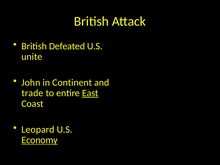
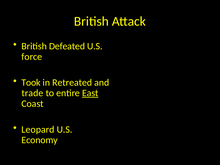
unite: unite -> force (32, 57)
John: John -> Took (31, 83)
Continent: Continent -> Retreated (72, 83)
Economy underline: present -> none (40, 140)
